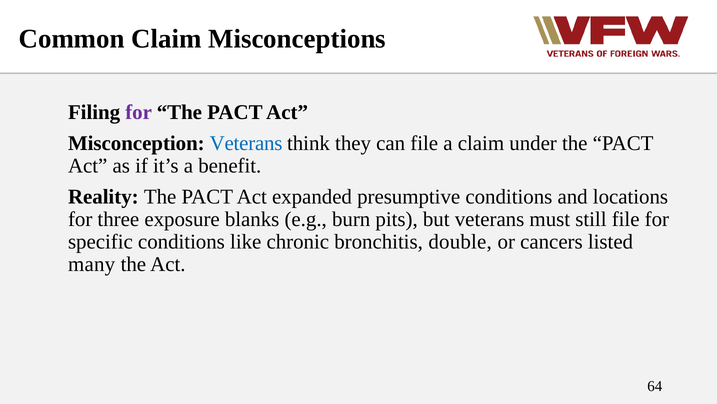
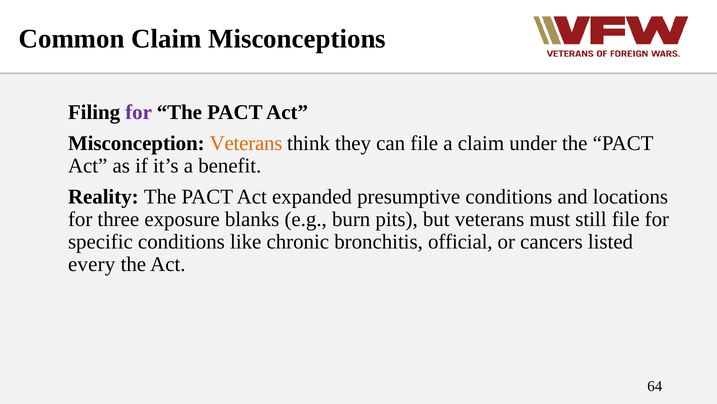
Veterans colour: blue -> orange (246, 143)
double: double -> official (460, 242)
many: many -> every (92, 264)
